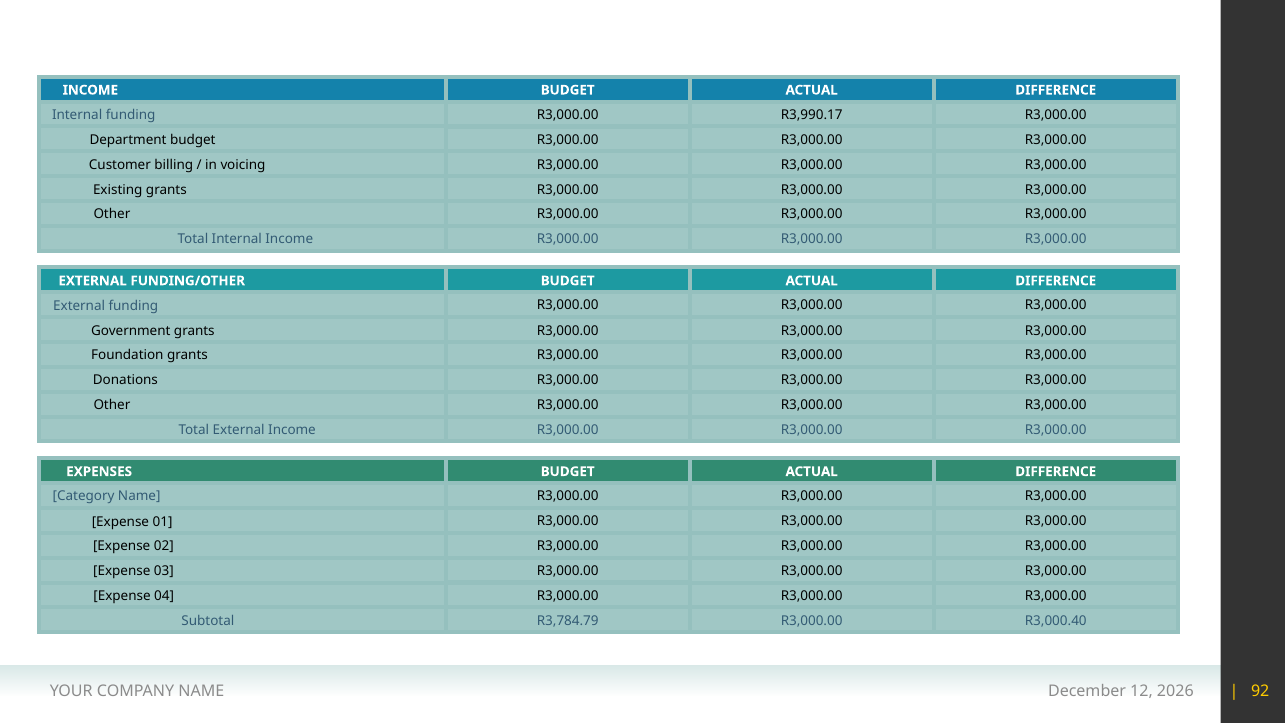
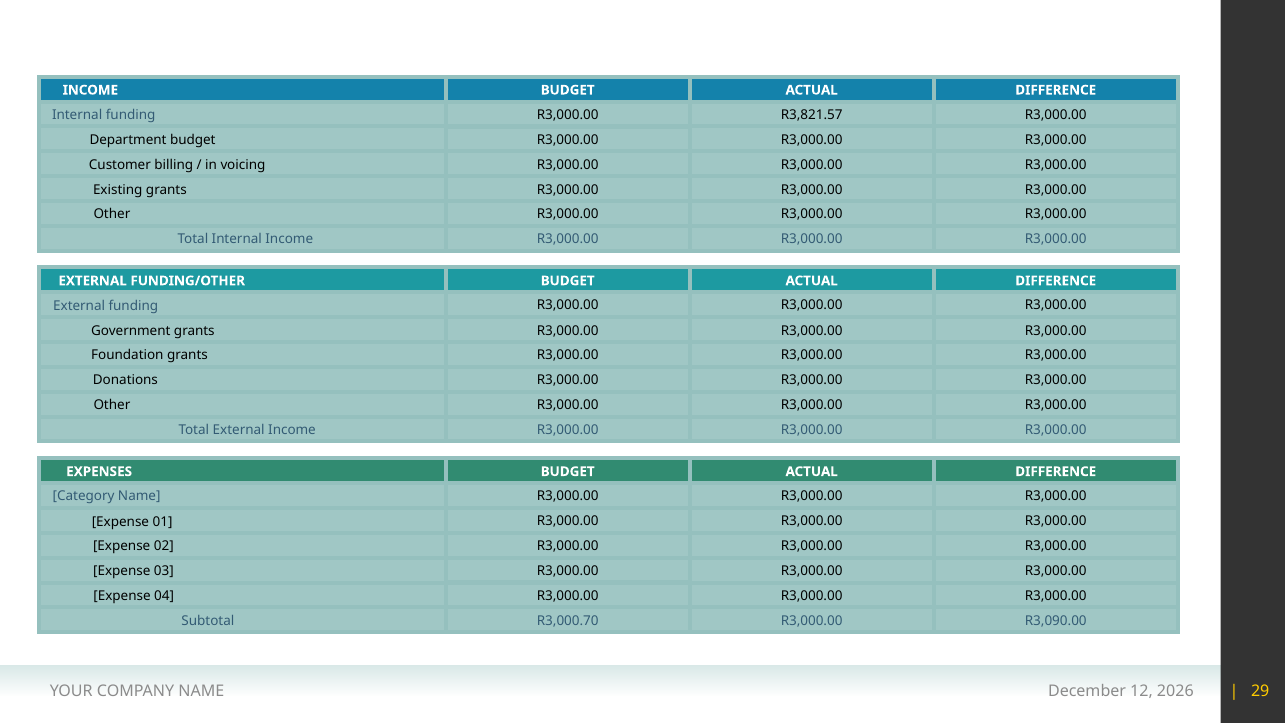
R3,990.17: R3,990.17 -> R3,821.57 (812, 115)
R3,784.79: R3,784.79 -> R3,000.70 (568, 621)
R3,000.40: R3,000.40 -> R3,090.00 (1056, 621)
92: 92 -> 29 (1260, 691)
